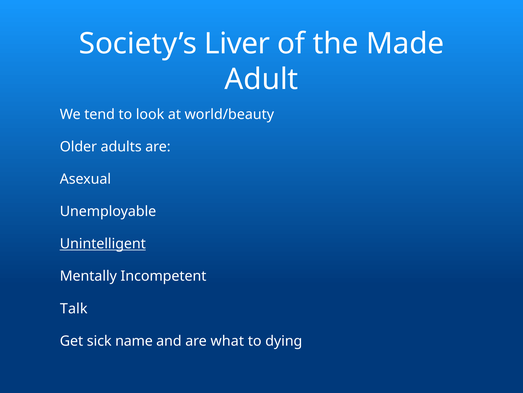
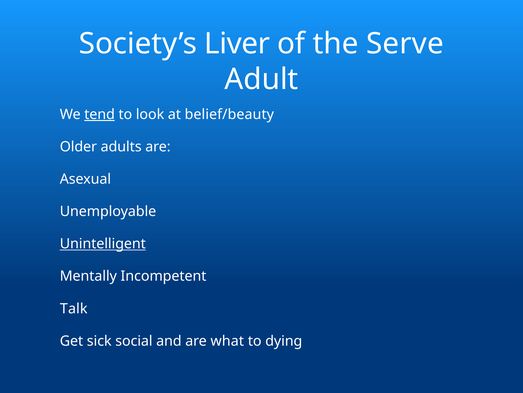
Made: Made -> Serve (405, 44)
tend underline: none -> present (100, 114)
world/beauty: world/beauty -> belief/beauty (229, 114)
name: name -> social (134, 340)
